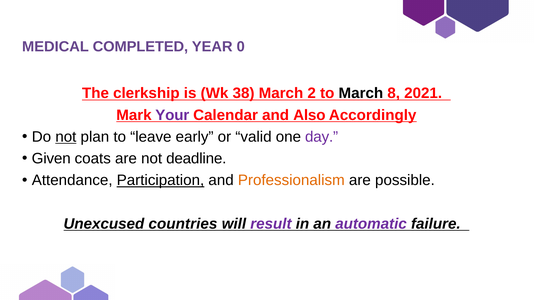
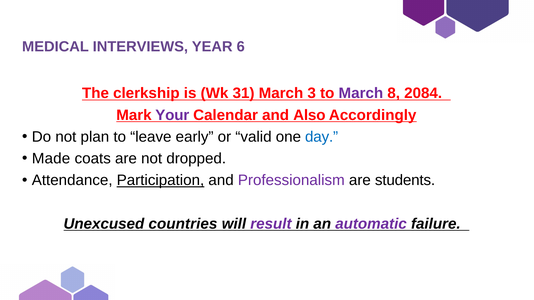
COMPLETED: COMPLETED -> INTERVIEWS (140, 47)
0: 0 -> 6 (241, 47)
38: 38 -> 31 (244, 93)
2: 2 -> 3 (312, 93)
March colour: black -> purple (361, 93)
2021: 2021 -> 2084 (423, 93)
not underline: present -> none (66, 137)
day colour: purple -> blue (322, 137)
Given: Given -> Made (51, 159)
deadline: deadline -> dropped (196, 159)
Professionalism colour: orange -> purple (291, 180)
possible: possible -> students (405, 180)
